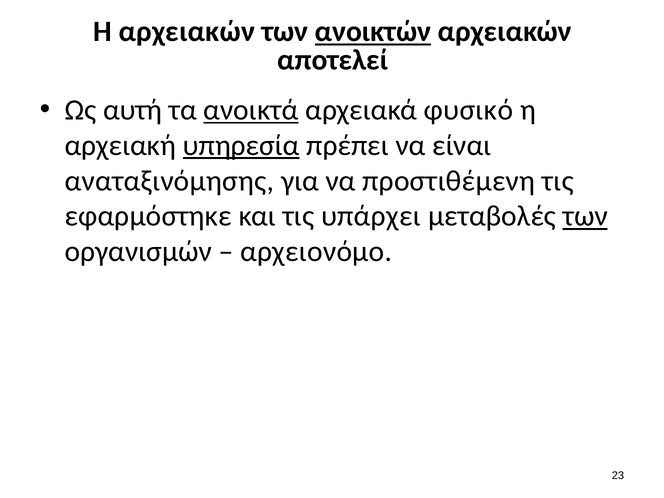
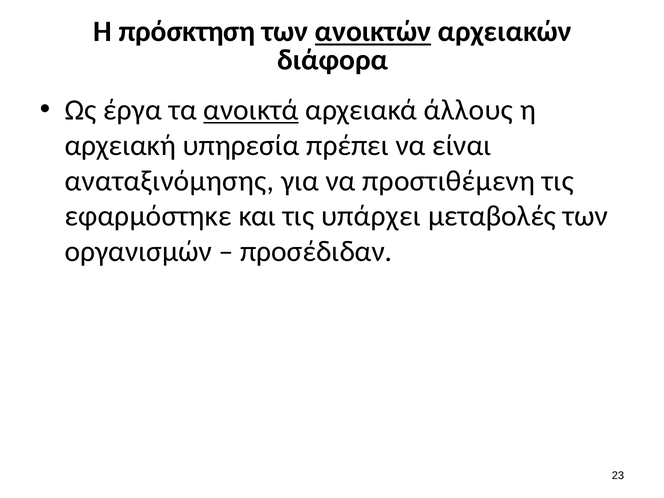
Η αρχειακών: αρχειακών -> πρόσκτηση (187, 32)
αποτελεί: αποτελεί -> διάφορα (333, 60)
αυτή: αυτή -> έργα (133, 110)
φυσικό: φυσικό -> άλλους (468, 110)
υπηρεσία underline: present -> none (241, 145)
των underline: present -> none (585, 216)
αρχειονόμο: αρχειονόμο -> προσέδιδαν (316, 252)
